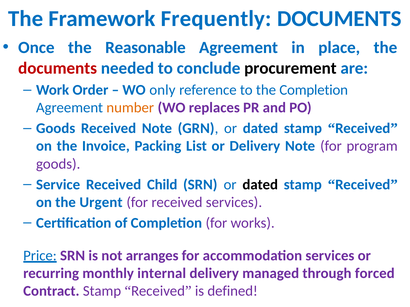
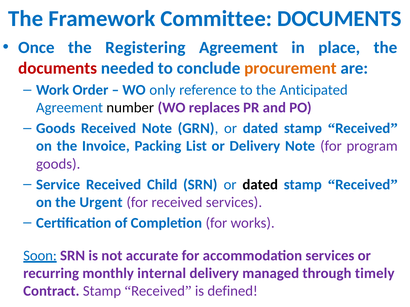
Frequently: Frequently -> Committee (216, 19)
Reasonable: Reasonable -> Registering (145, 48)
procurement colour: black -> orange (290, 68)
the Completion: Completion -> Anticipated (314, 90)
number colour: orange -> black (130, 108)
Price: Price -> Soon (40, 256)
arranges: arranges -> accurate (152, 256)
forced: forced -> timely (375, 274)
